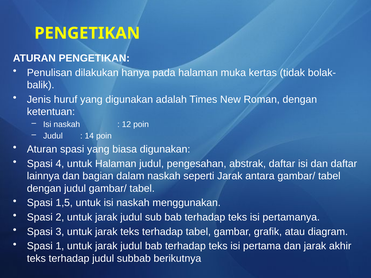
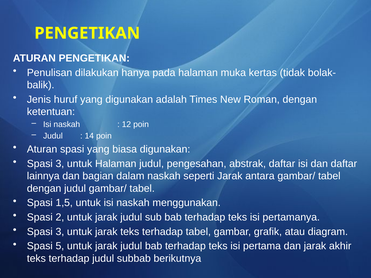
4: 4 -> 3 (60, 164)
1: 1 -> 5 (60, 246)
